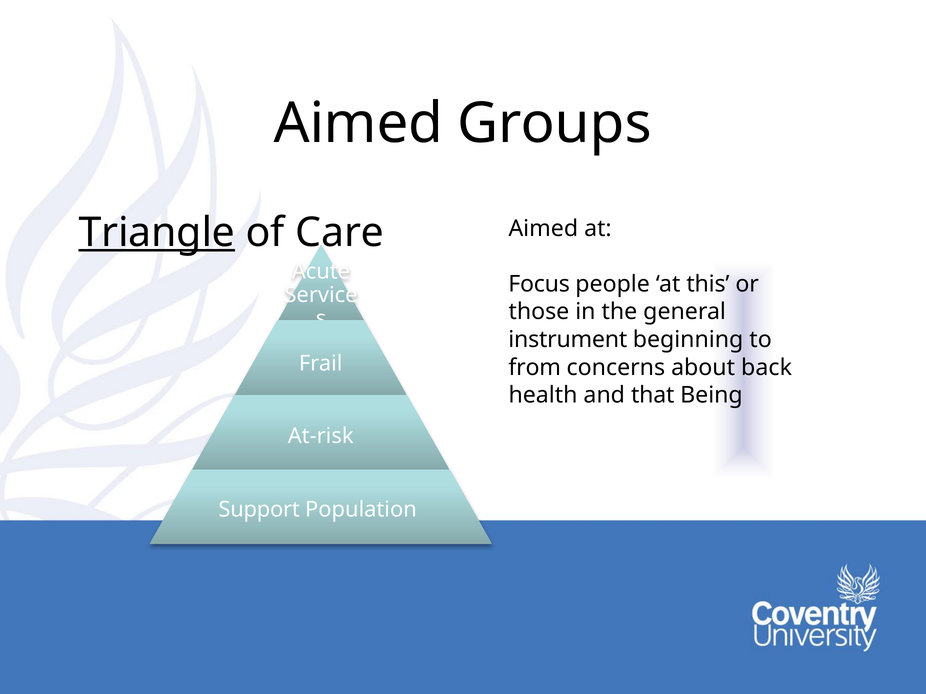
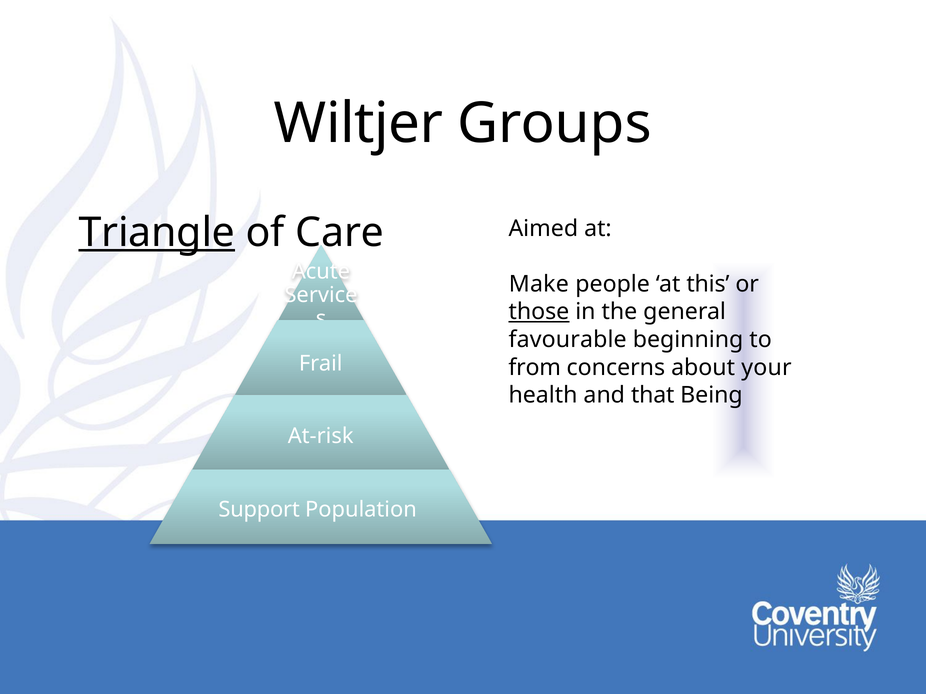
Aimed: Aimed -> Wiltjer (358, 124)
Focus: Focus -> Make (539, 284)
those underline: none -> present (539, 312)
instrument: instrument -> favourable (568, 340)
back: back -> your (766, 368)
